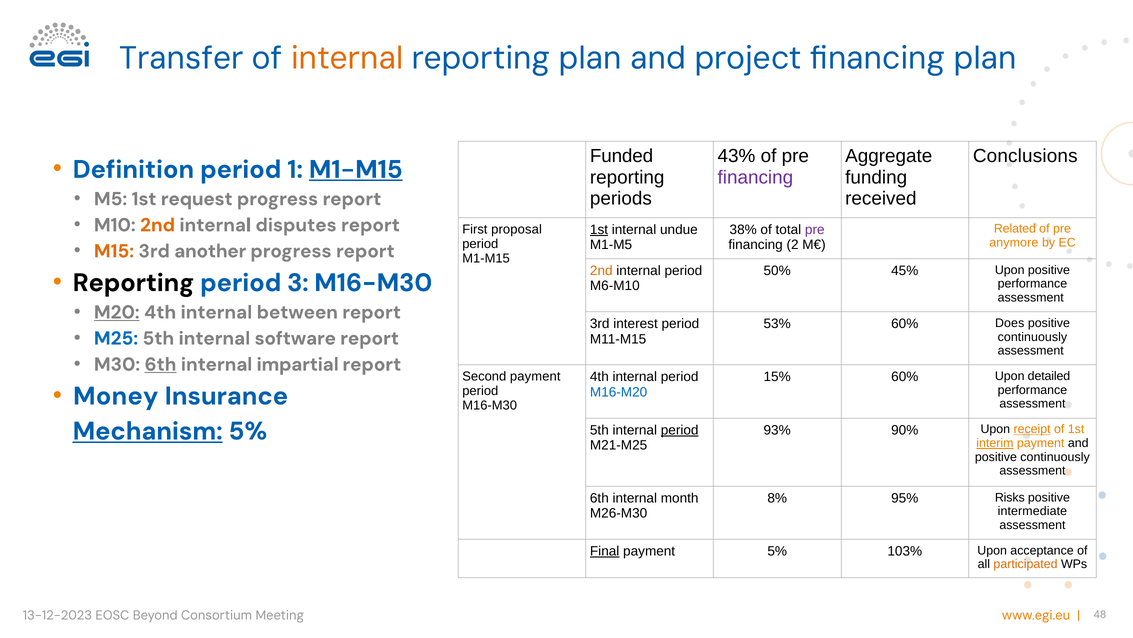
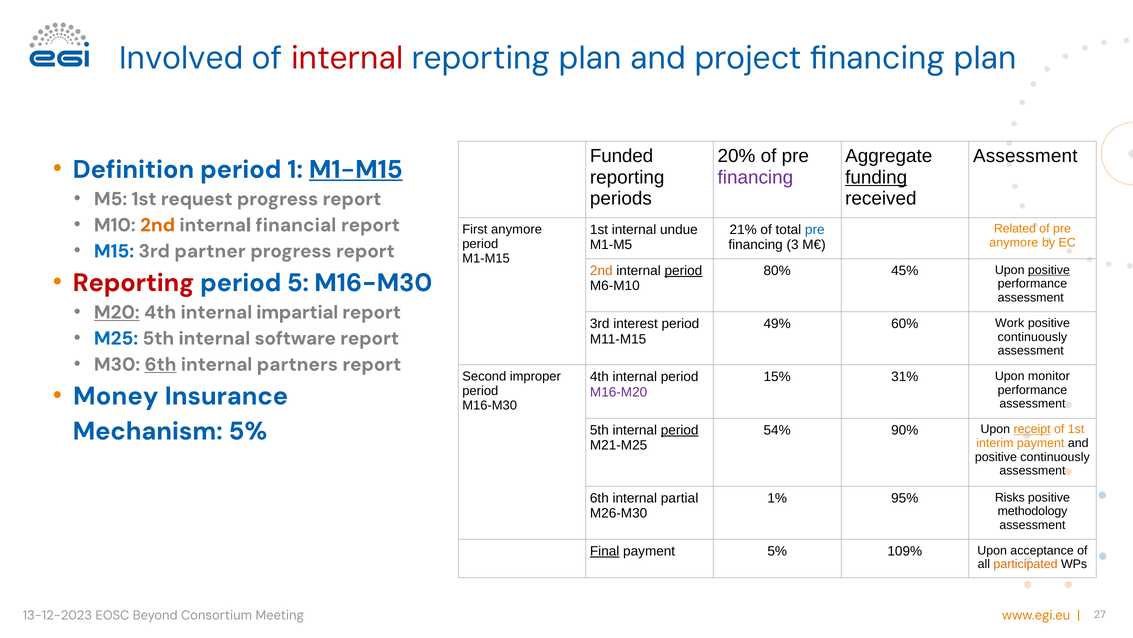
Transfer: Transfer -> Involved (181, 58)
internal colour: orange -> red (347, 58)
43%: 43% -> 20% (736, 156)
Conclusions: Conclusions -> Assessment (1025, 156)
funding underline: none -> present (876, 177)
disputes: disputes -> financial (296, 225)
First proposal: proposal -> anymore (517, 229)
1st underline: present -> none (599, 229)
38%: 38% -> 21% (743, 229)
pre colour: purple -> blue (815, 229)
2: 2 -> 3 (793, 245)
M15 colour: orange -> blue (114, 251)
another: another -> partner (210, 251)
period underline: none -> present (683, 270)
50%: 50% -> 80% (777, 270)
positive underline: none -> present (1049, 270)
Reporting colour: black -> red (133, 282)
3: 3 -> 5 (298, 282)
between: between -> impartial (297, 312)
53%: 53% -> 49% (777, 323)
Does: Does -> Work (1010, 323)
impartial: impartial -> partners (297, 364)
Second payment: payment -> improper (535, 376)
15% 60%: 60% -> 31% (905, 377)
detailed: detailed -> monitor (1049, 376)
M16-M20 colour: blue -> purple (619, 392)
Mechanism underline: present -> none (148, 431)
93%: 93% -> 54% (777, 430)
interim underline: present -> none (995, 443)
month: month -> partial (680, 498)
8%: 8% -> 1% (777, 498)
intermediate: intermediate -> methodology (1033, 511)
103%: 103% -> 109% (905, 551)
48: 48 -> 27 (1100, 614)
